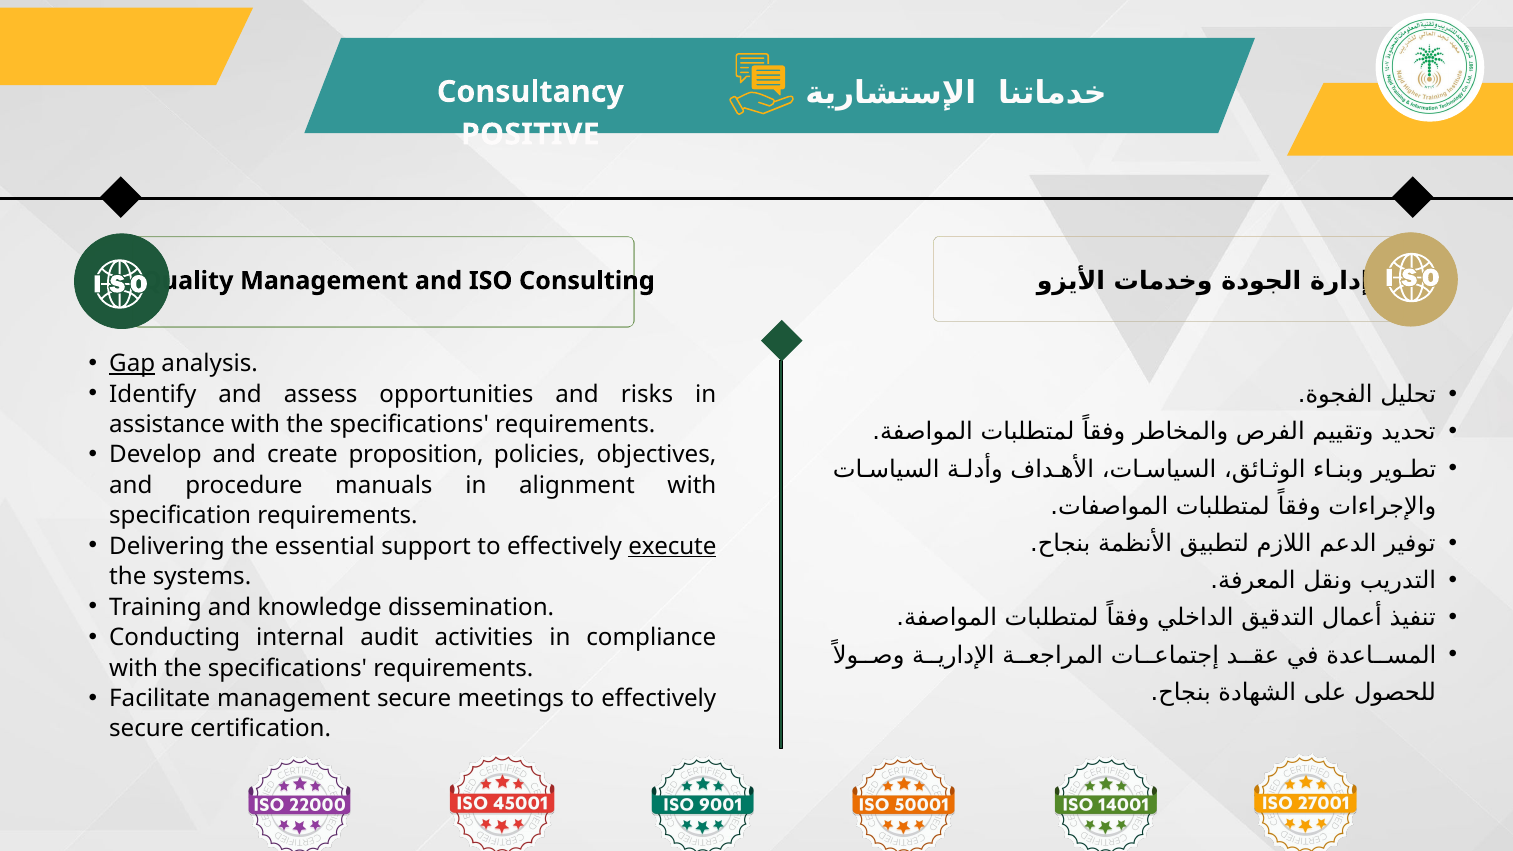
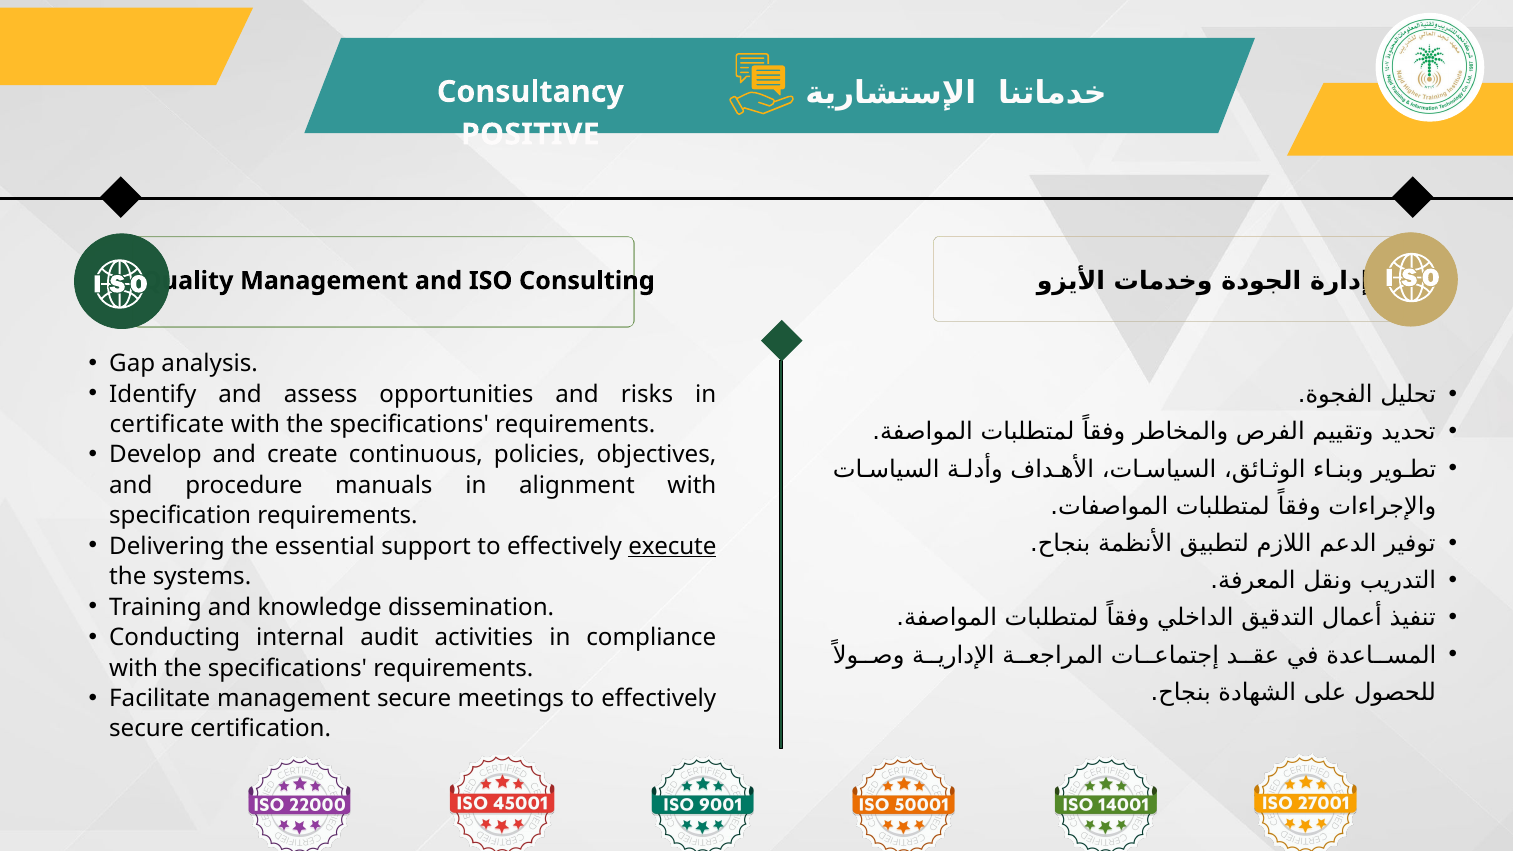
Gap underline: present -> none (132, 364)
assistance: assistance -> certificate (167, 425)
proposition: proposition -> continuous (416, 455)
